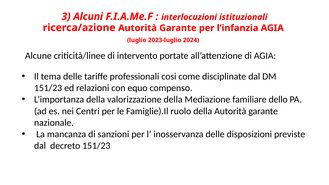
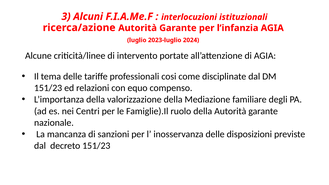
dello: dello -> degli (278, 100)
